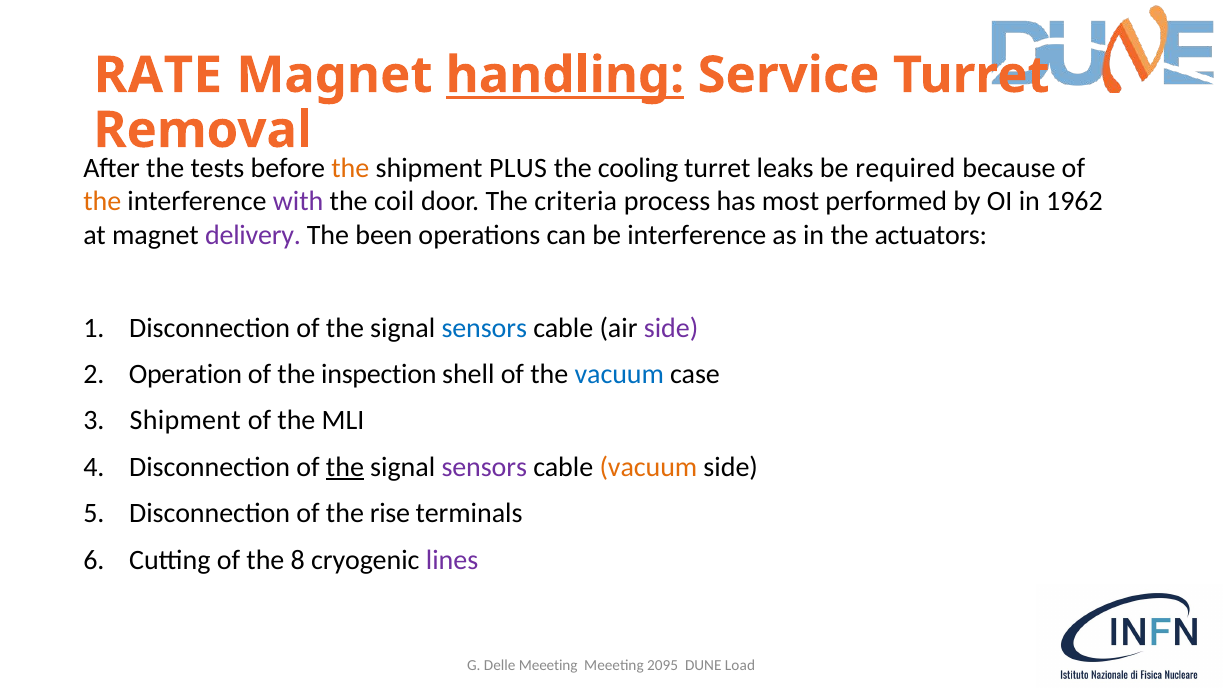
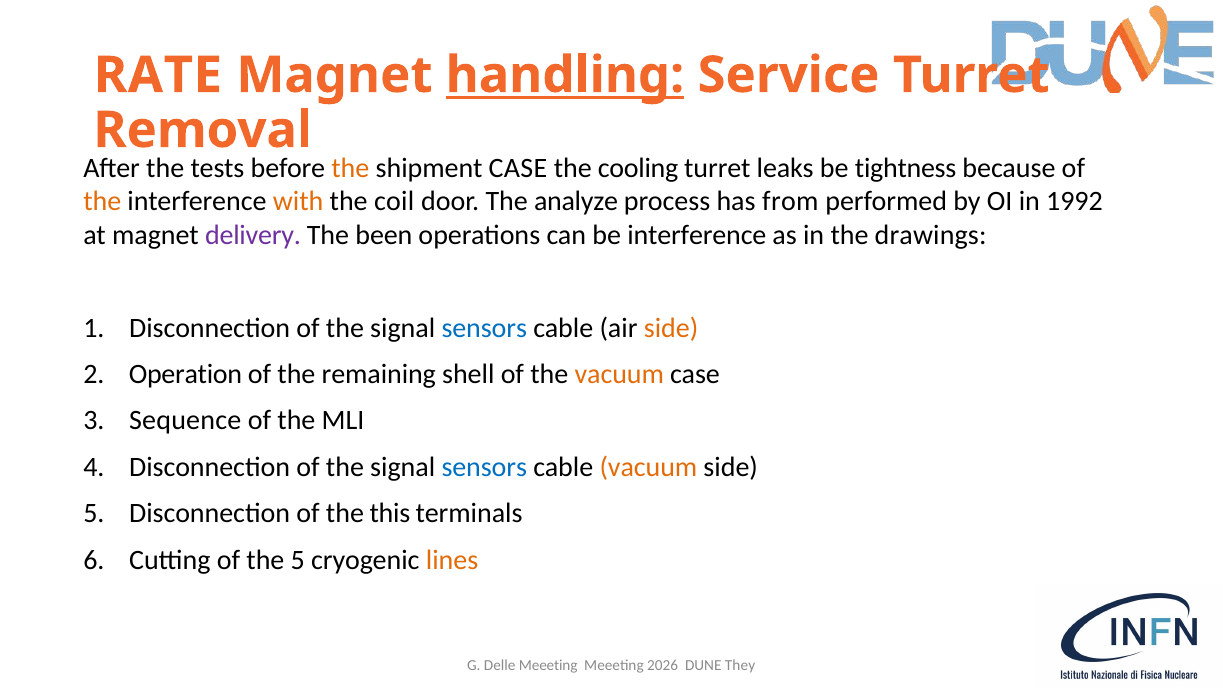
shipment PLUS: PLUS -> CASE (518, 168)
required: required -> tightness (906, 168)
with colour: purple -> orange (298, 202)
criteria: criteria -> analyze (576, 202)
most: most -> from (790, 202)
1962: 1962 -> 1992 (1074, 202)
actuators: actuators -> drawings (931, 235)
side colour: purple -> orange (671, 328)
inspection: inspection -> remaining (379, 374)
vacuum colour: blue -> orange (619, 374)
Shipment: Shipment -> Sequence (185, 421)
the underline: present -> none (345, 467)
sensors colour: purple -> blue (484, 467)
rise: rise -> this (390, 513)
the 8: 8 -> 5 (298, 560)
lines colour: purple -> orange (452, 560)
2095: 2095 -> 2026 (663, 666)
Load: Load -> They (740, 666)
